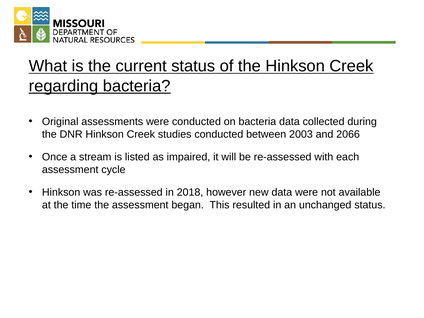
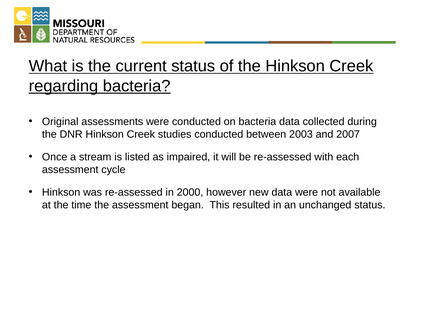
2066: 2066 -> 2007 (348, 134)
2018: 2018 -> 2000 (190, 192)
